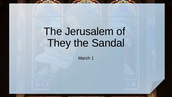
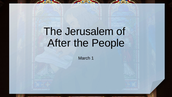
They: They -> After (59, 43)
Sandal: Sandal -> People (108, 43)
